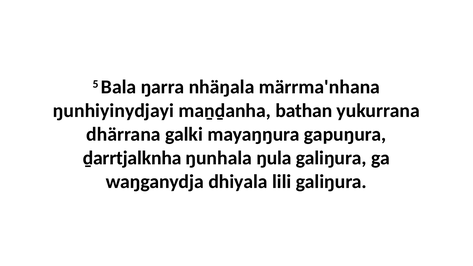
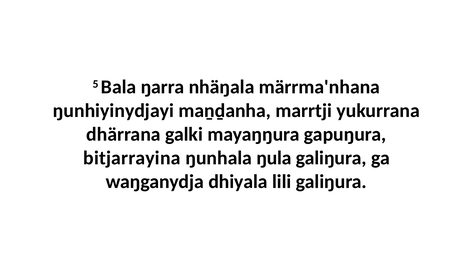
bathan: bathan -> marrtji (304, 111)
ḏarrtjalknha: ḏarrtjalknha -> bitjarrayina (132, 158)
